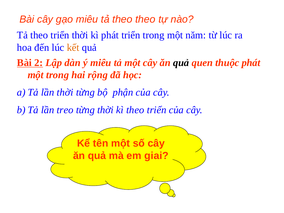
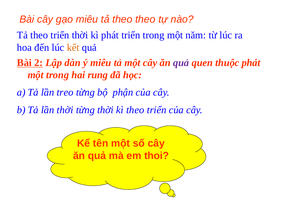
quả colour: black -> purple (181, 63)
rộng: rộng -> rung (98, 75)
lần thời: thời -> treo (65, 92)
lần treo: treo -> thời (65, 110)
giai: giai -> thoi (157, 156)
